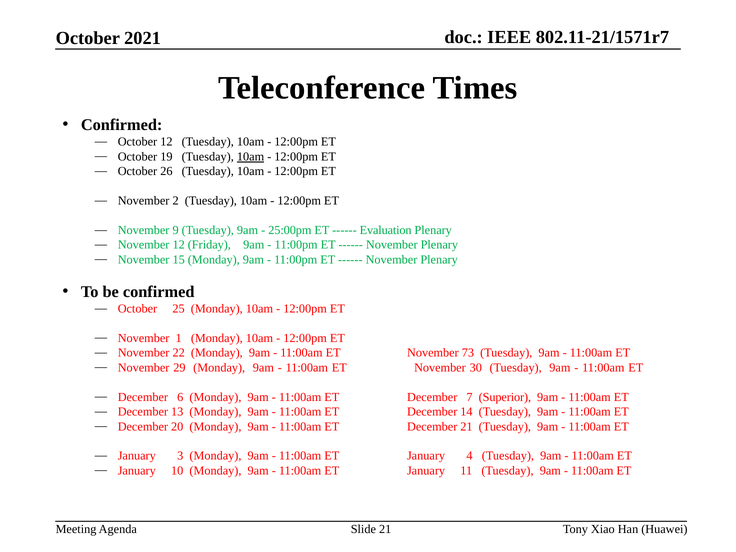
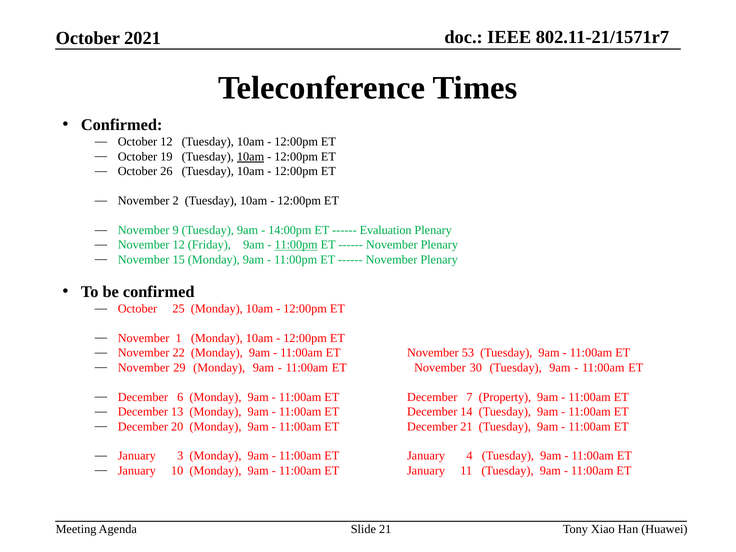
25:00pm: 25:00pm -> 14:00pm (290, 230)
11:00pm underline: none -> present (296, 245)
73: 73 -> 53 (468, 353)
Superior: Superior -> Property (505, 397)
